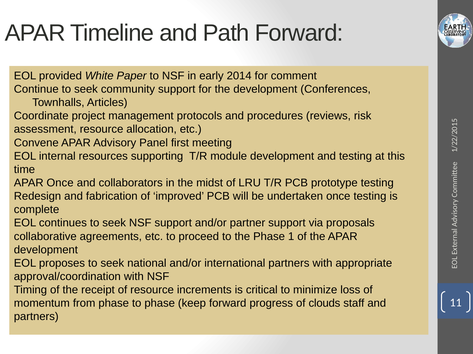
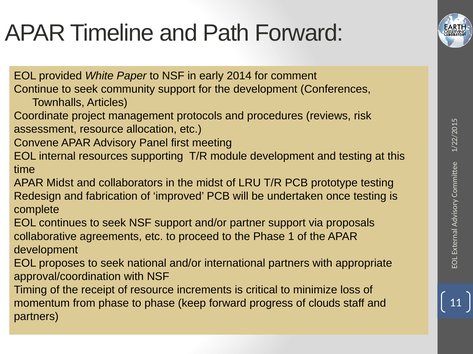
APAR Once: Once -> Midst (60, 183)
